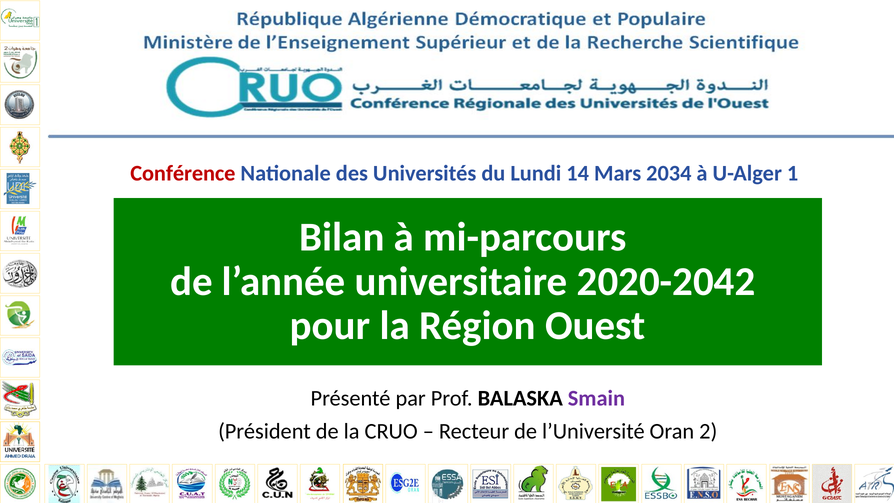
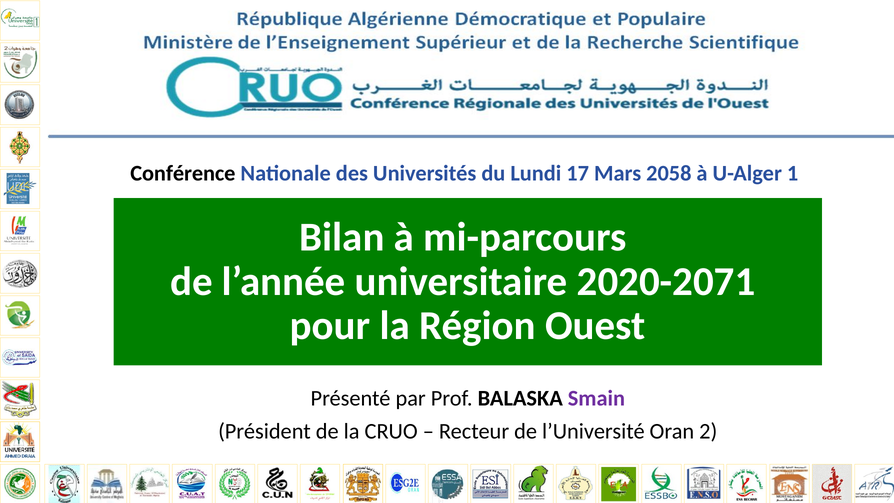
Conférence colour: red -> black (183, 173)
14: 14 -> 17 (578, 173)
2034: 2034 -> 2058 (669, 173)
2020-2042: 2020-2042 -> 2020-2071 (666, 281)
